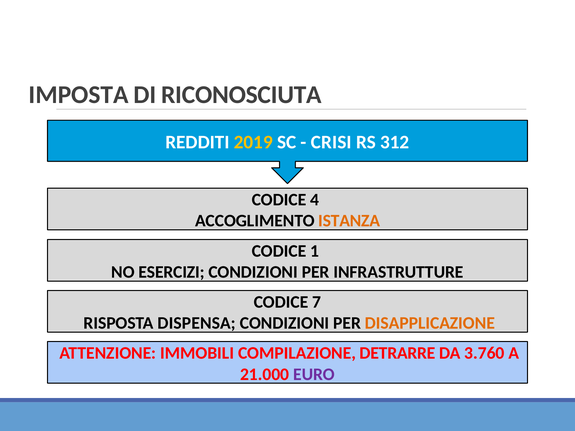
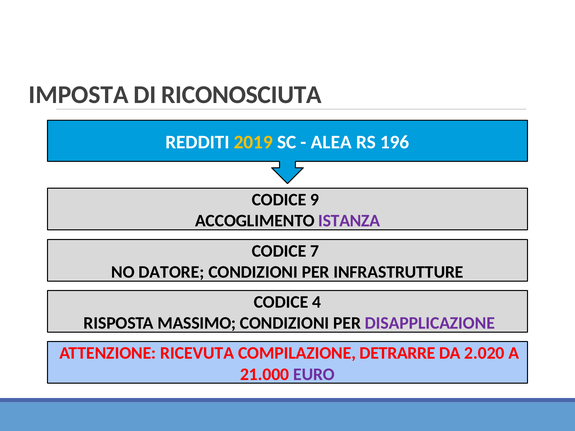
CRISI: CRISI -> ALEA (331, 142)
312: 312 -> 196 (395, 142)
4: 4 -> 9 (315, 200)
ISTANZA colour: orange -> purple (349, 221)
1: 1 -> 7 (315, 251)
ESERCIZI: ESERCIZI -> DATORE (171, 272)
7: 7 -> 4 (317, 302)
DISPENSA: DISPENSA -> MASSIMO (197, 323)
DISAPPLICAZIONE colour: orange -> purple (430, 323)
IMMOBILI: IMMOBILI -> RICEVUTA (197, 353)
3.760: 3.760 -> 2.020 (484, 353)
